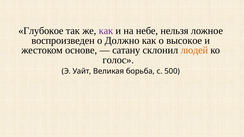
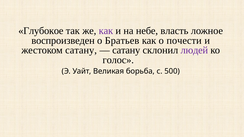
нельзя: нельзя -> власть (174, 31)
Должно: Должно -> Братьев (122, 41)
высокое: высокое -> почести (184, 41)
жестоком основе: основе -> сатану (81, 50)
людей colour: orange -> purple (194, 50)
